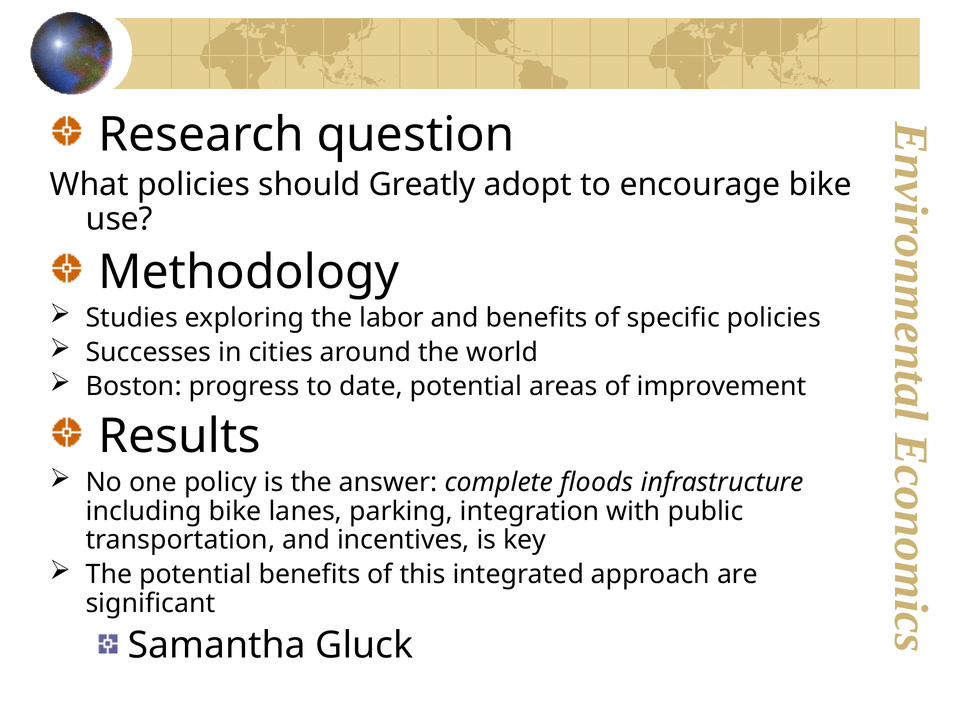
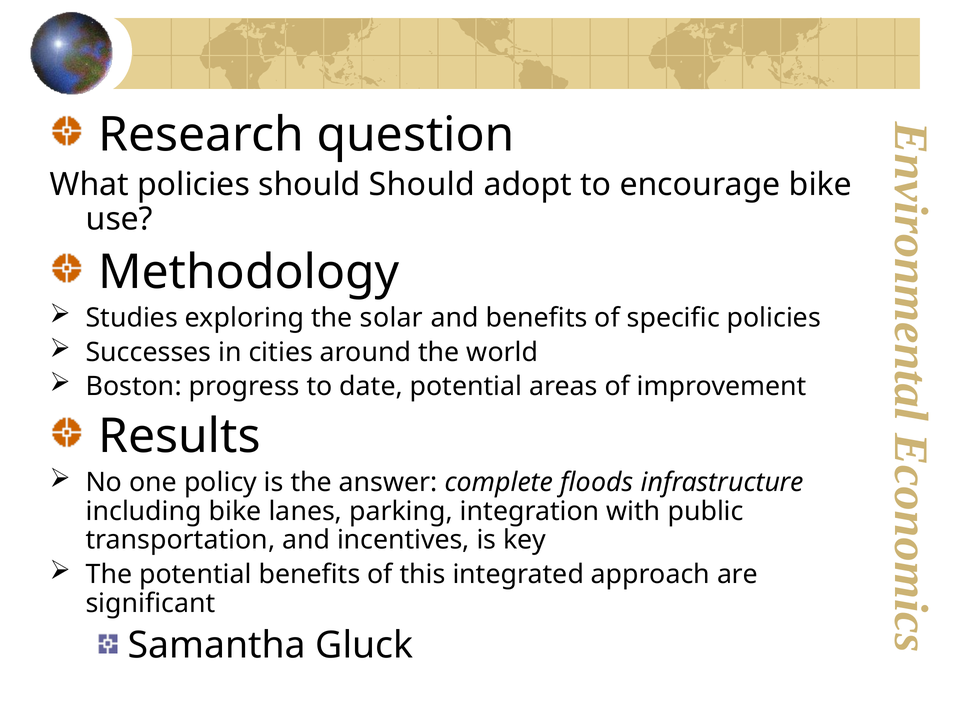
should Greatly: Greatly -> Should (422, 185)
labor: labor -> solar (391, 318)
